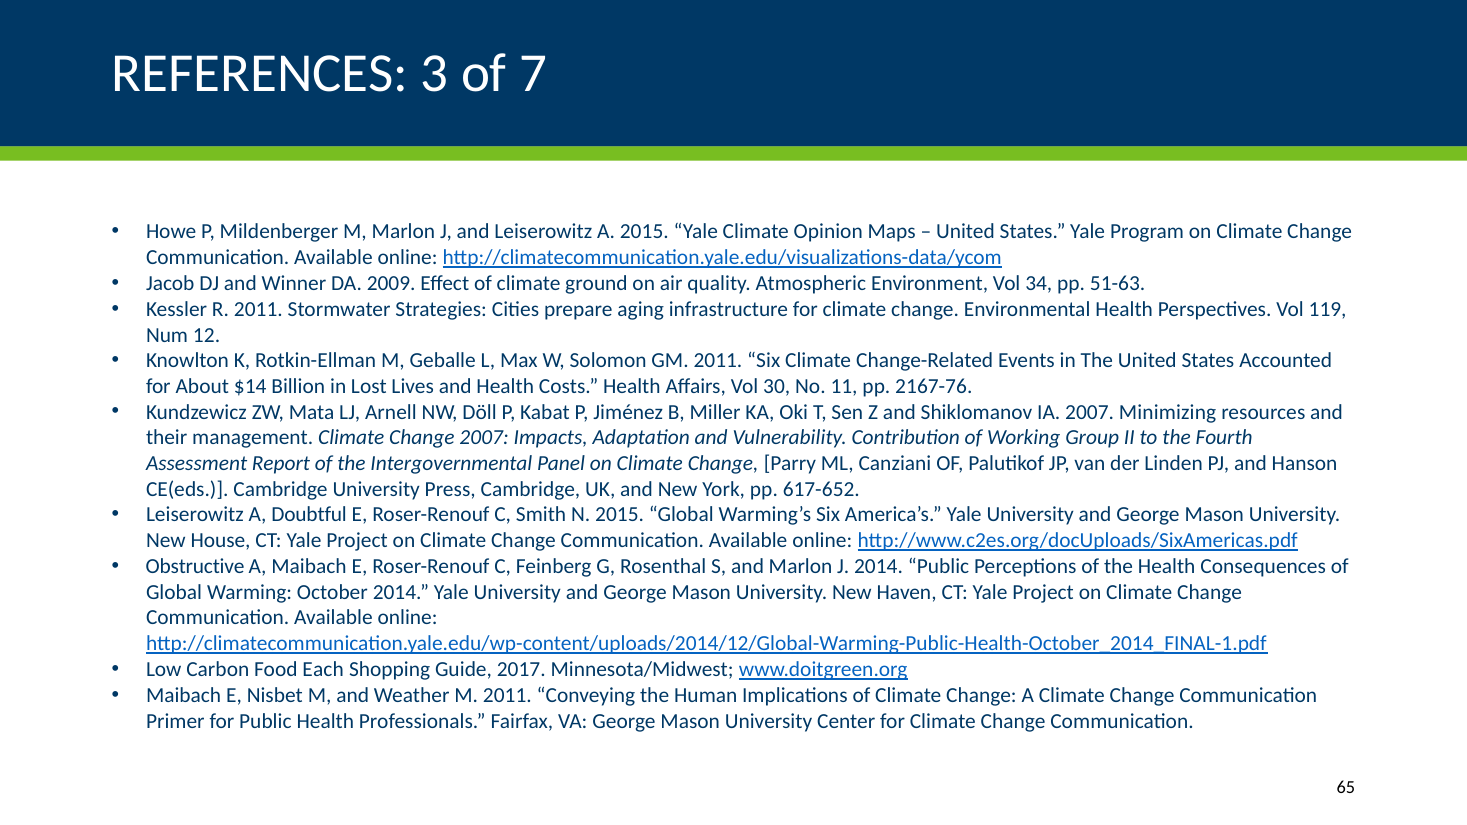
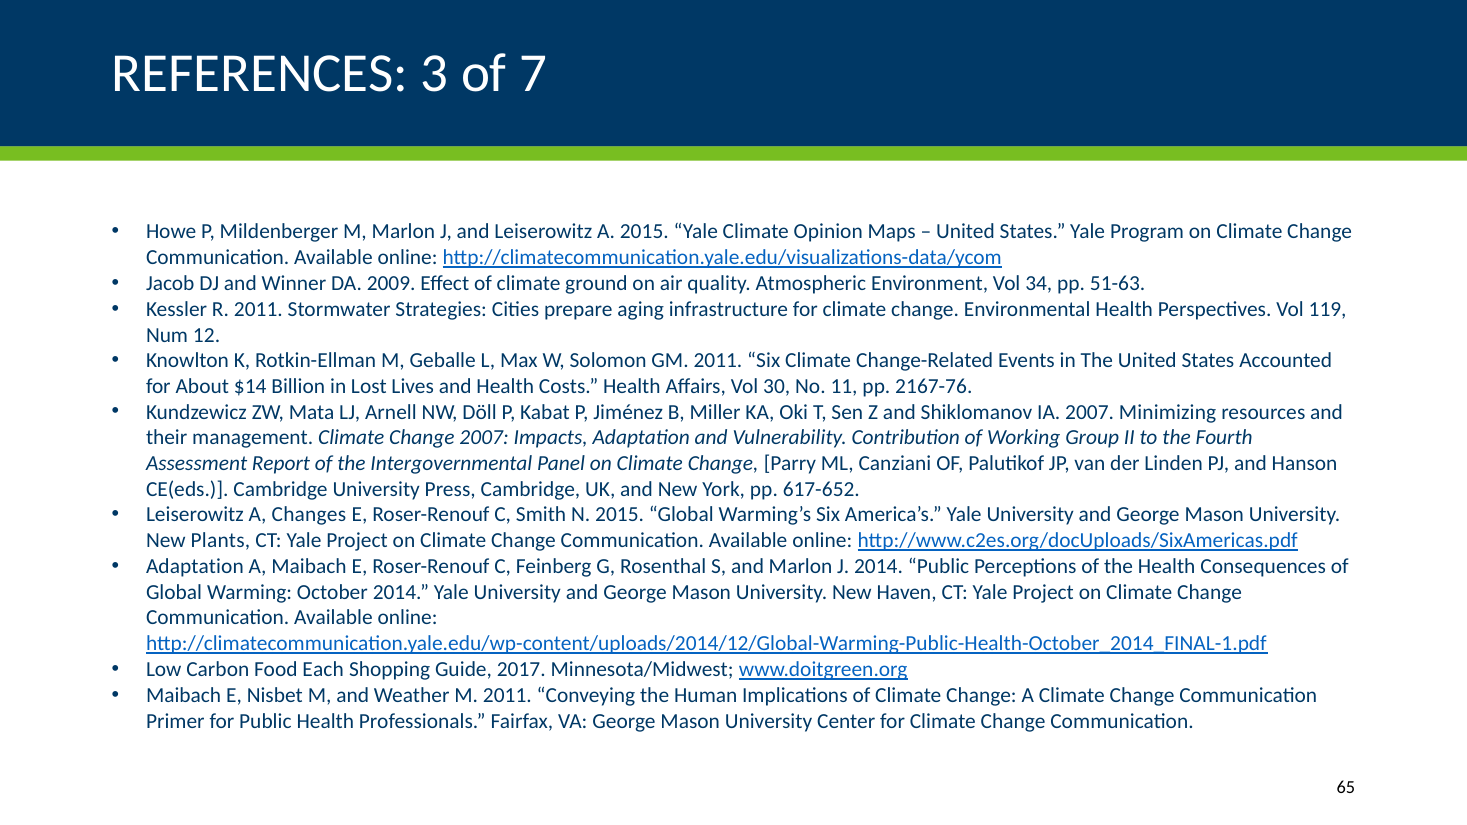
Doubtful: Doubtful -> Changes (309, 515)
House: House -> Plants (220, 541)
Obstructive: Obstructive -> Adaptation (195, 567)
